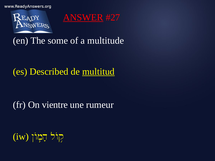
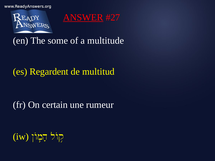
Described: Described -> Regardent (49, 72)
multitud underline: present -> none (98, 72)
vientre: vientre -> certain (55, 105)
